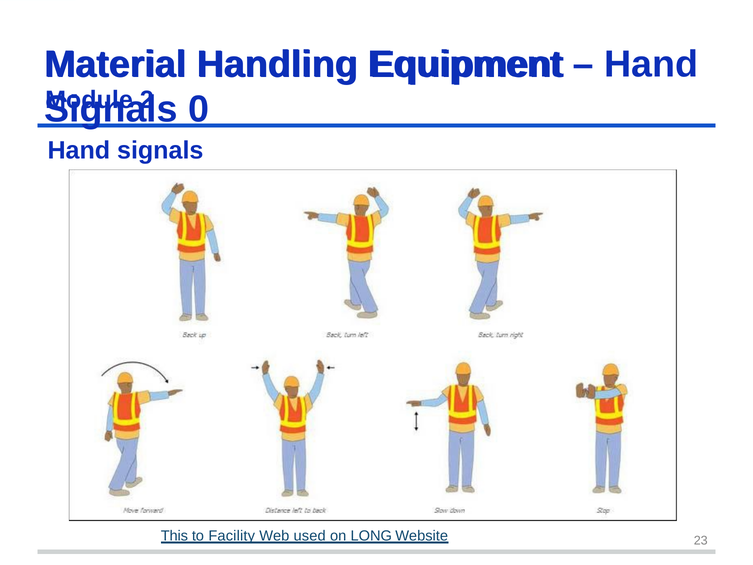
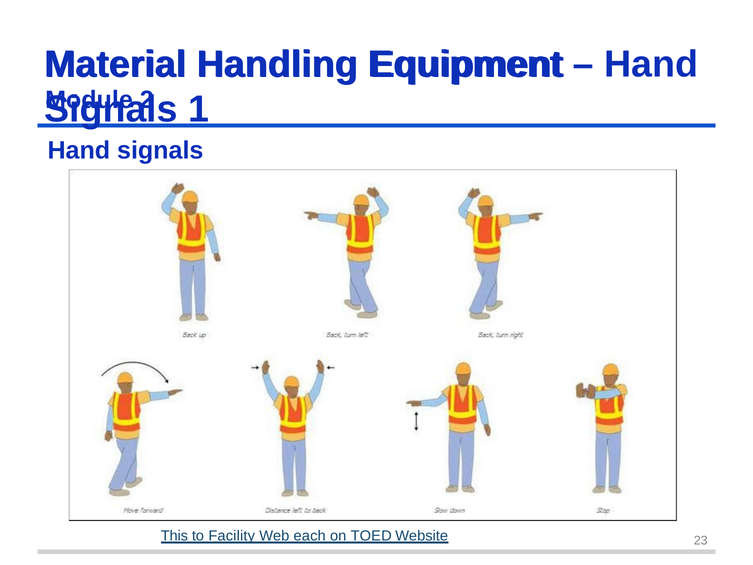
0: 0 -> 1 (199, 109)
used: used -> each (310, 536)
LONG: LONG -> TOED (371, 536)
